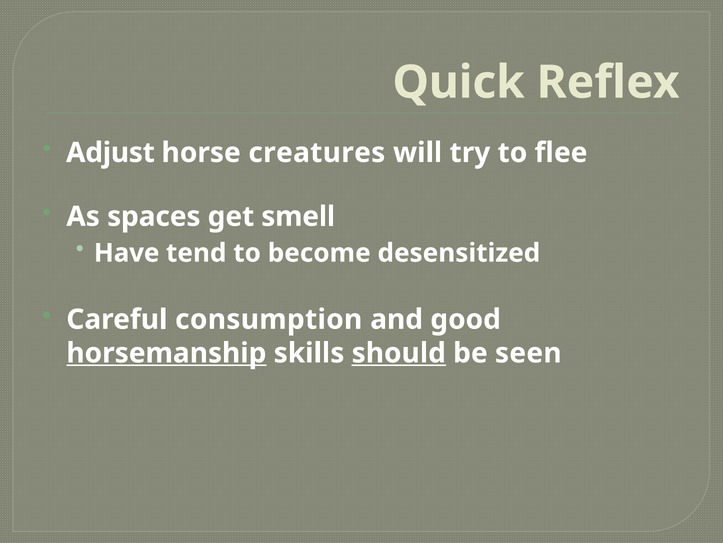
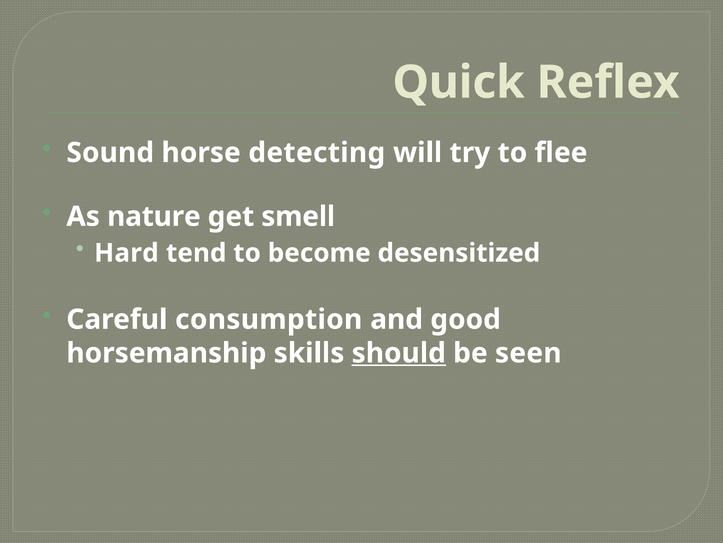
Adjust: Adjust -> Sound (110, 153)
creatures: creatures -> detecting (317, 153)
spaces: spaces -> nature (154, 216)
Have: Have -> Hard (126, 253)
horsemanship underline: present -> none (166, 353)
